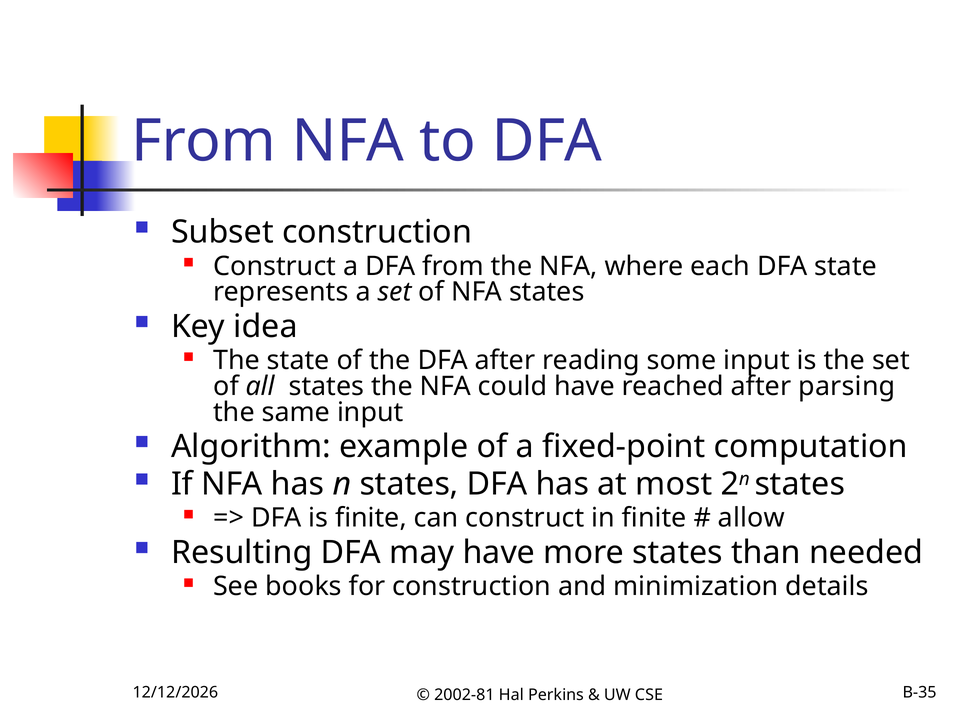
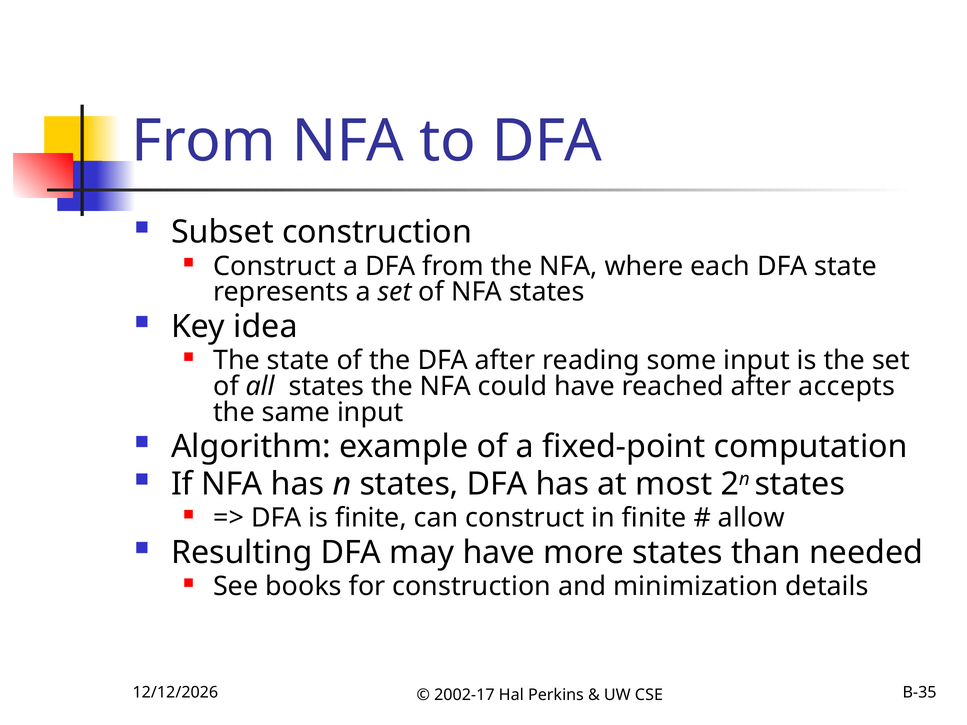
parsing: parsing -> accepts (847, 386)
2002-81: 2002-81 -> 2002-17 (464, 695)
